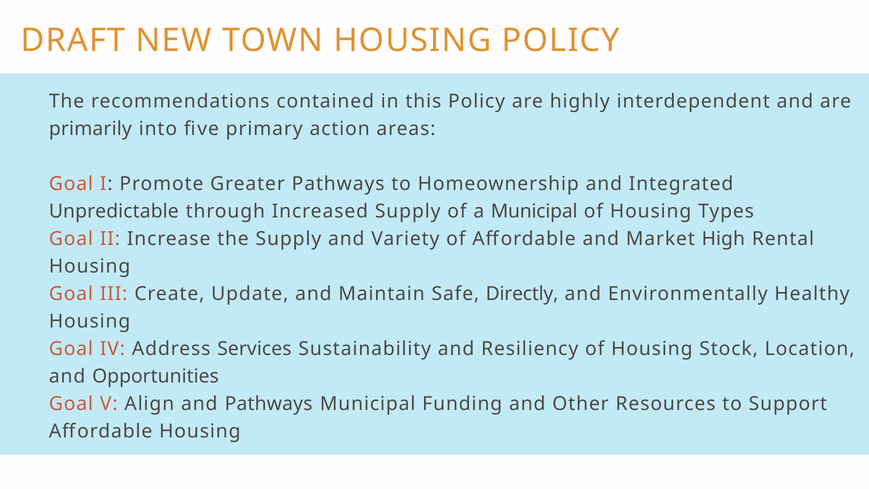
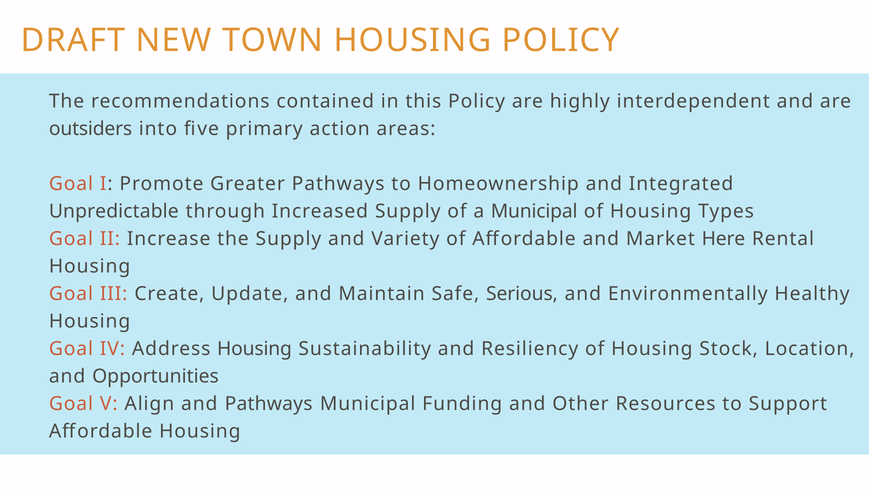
primarily: primarily -> outsiders (91, 129)
High: High -> Here (723, 239)
Directly: Directly -> Serious (522, 294)
Address Services: Services -> Housing (255, 349)
